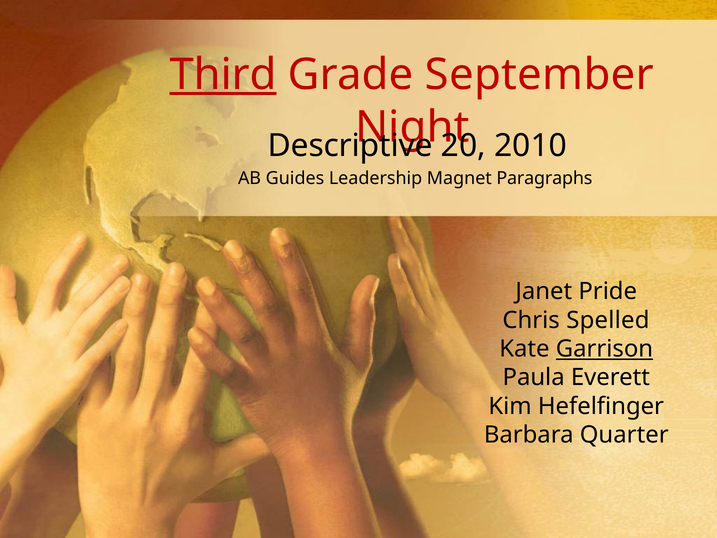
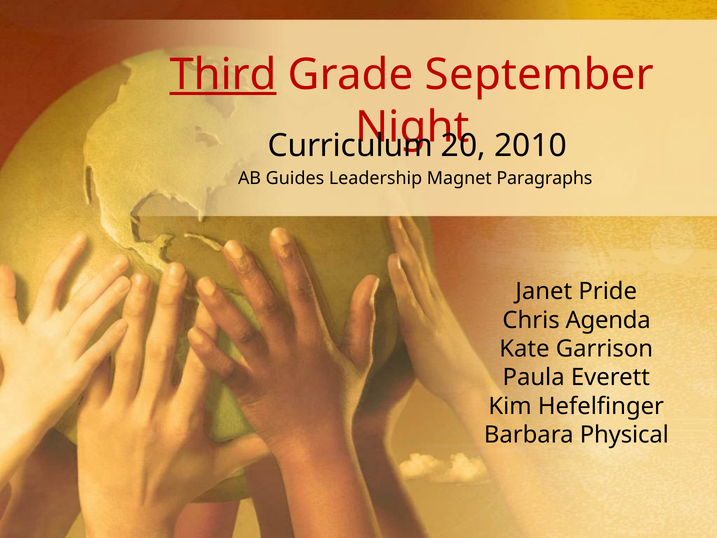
Descriptive: Descriptive -> Curriculum (350, 146)
Spelled: Spelled -> Agenda (608, 320)
Garrison underline: present -> none (604, 349)
Quarter: Quarter -> Physical (624, 435)
